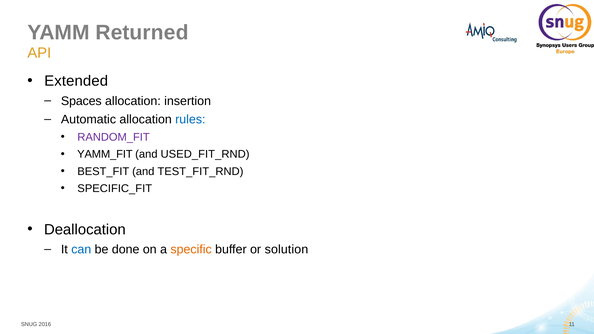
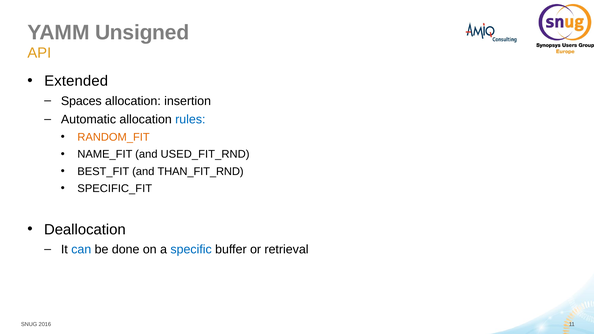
Returned: Returned -> Unsigned (142, 33)
RANDOM_FIT colour: purple -> orange (114, 137)
YAMM_FIT: YAMM_FIT -> NAME_FIT (105, 154)
TEST_FIT_RND: TEST_FIT_RND -> THAN_FIT_RND (201, 171)
specific colour: orange -> blue (191, 250)
solution: solution -> retrieval (287, 250)
